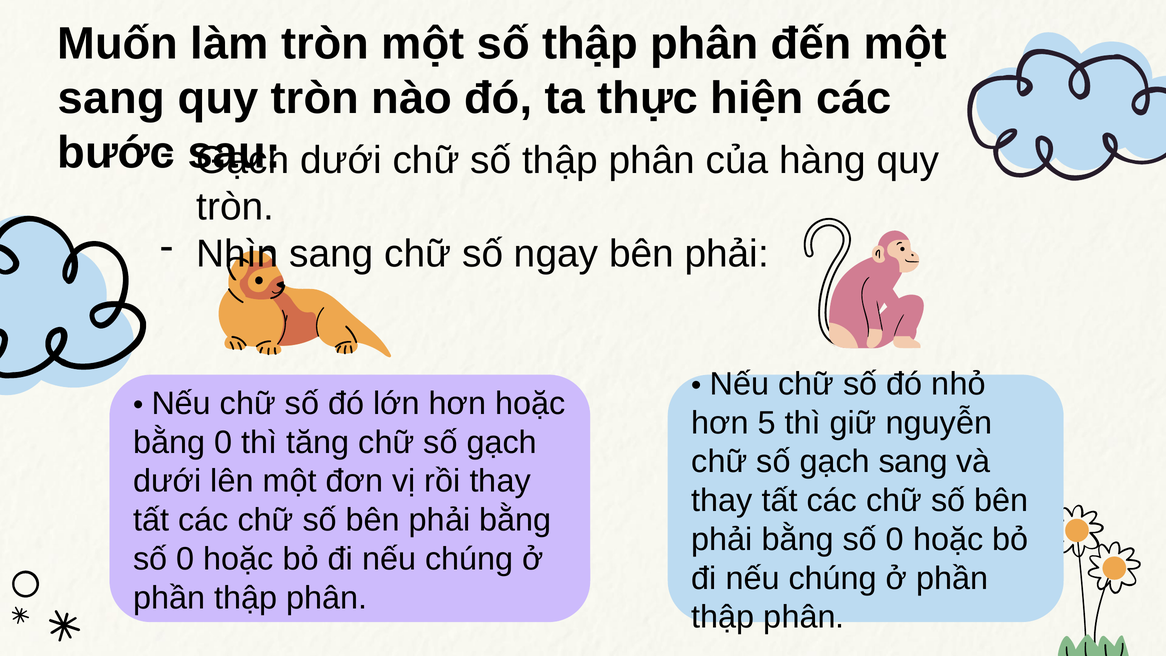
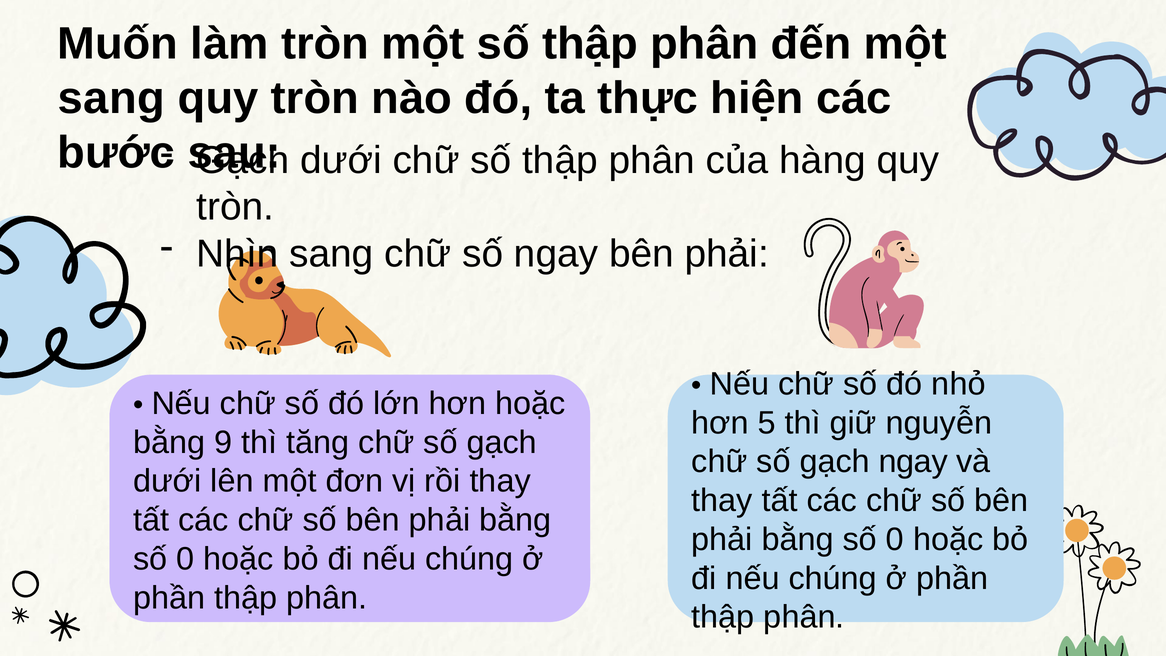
bằng 0: 0 -> 9 (223, 442)
gạch sang: sang -> ngay (913, 462)
